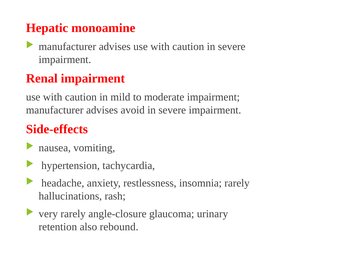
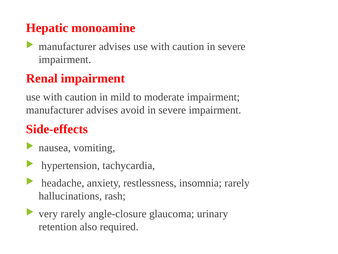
rebound: rebound -> required (119, 226)
